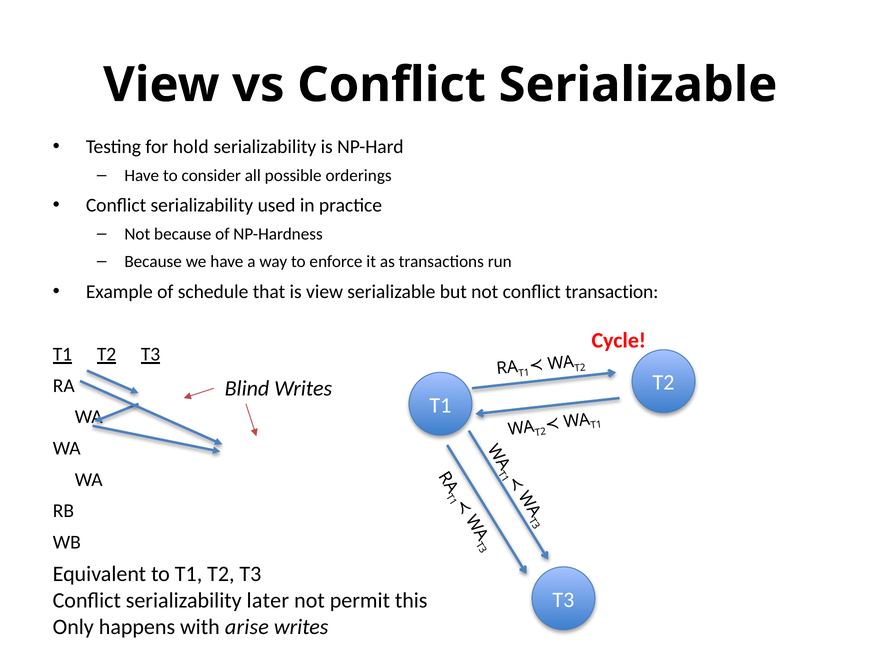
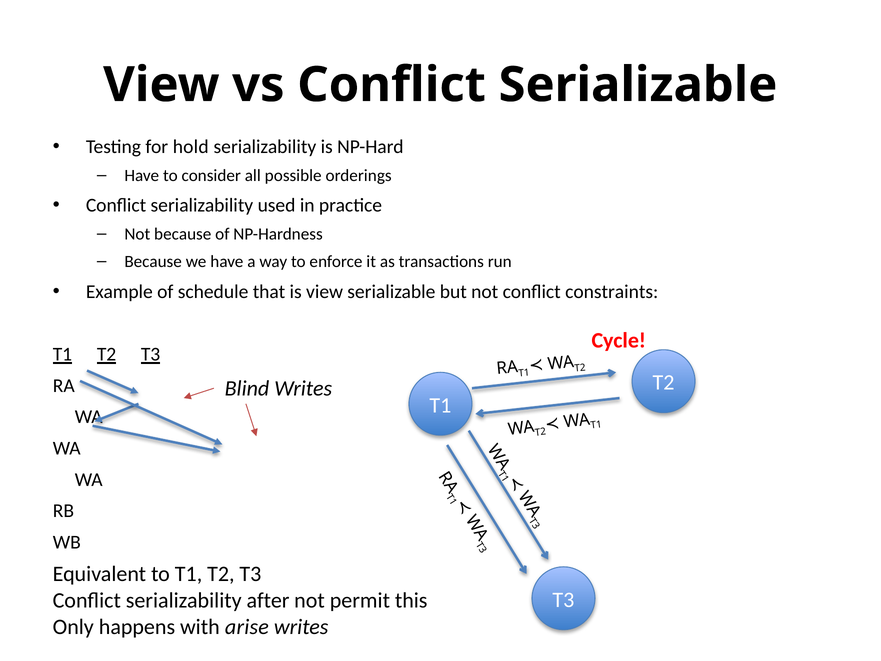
transaction: transaction -> constraints (612, 292)
later: later -> after (268, 600)
